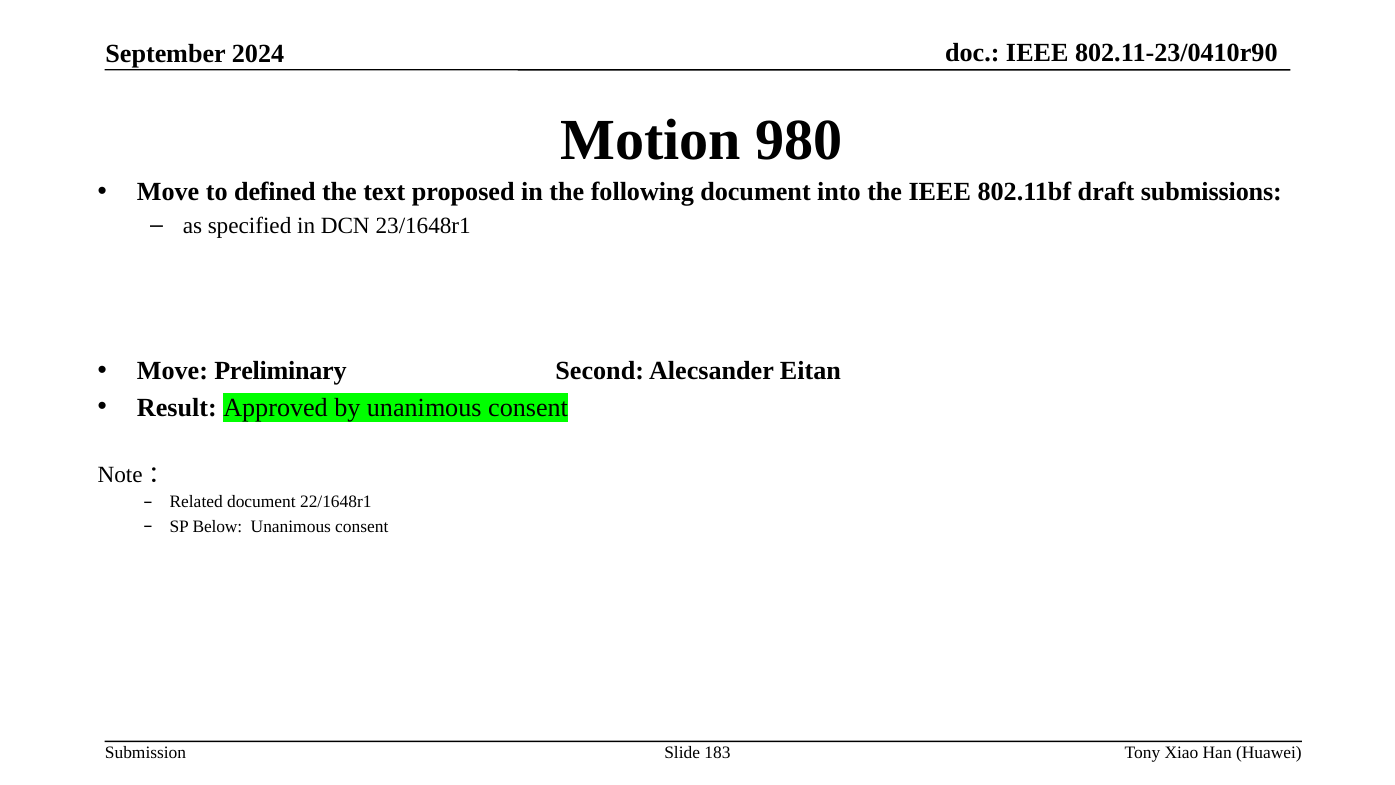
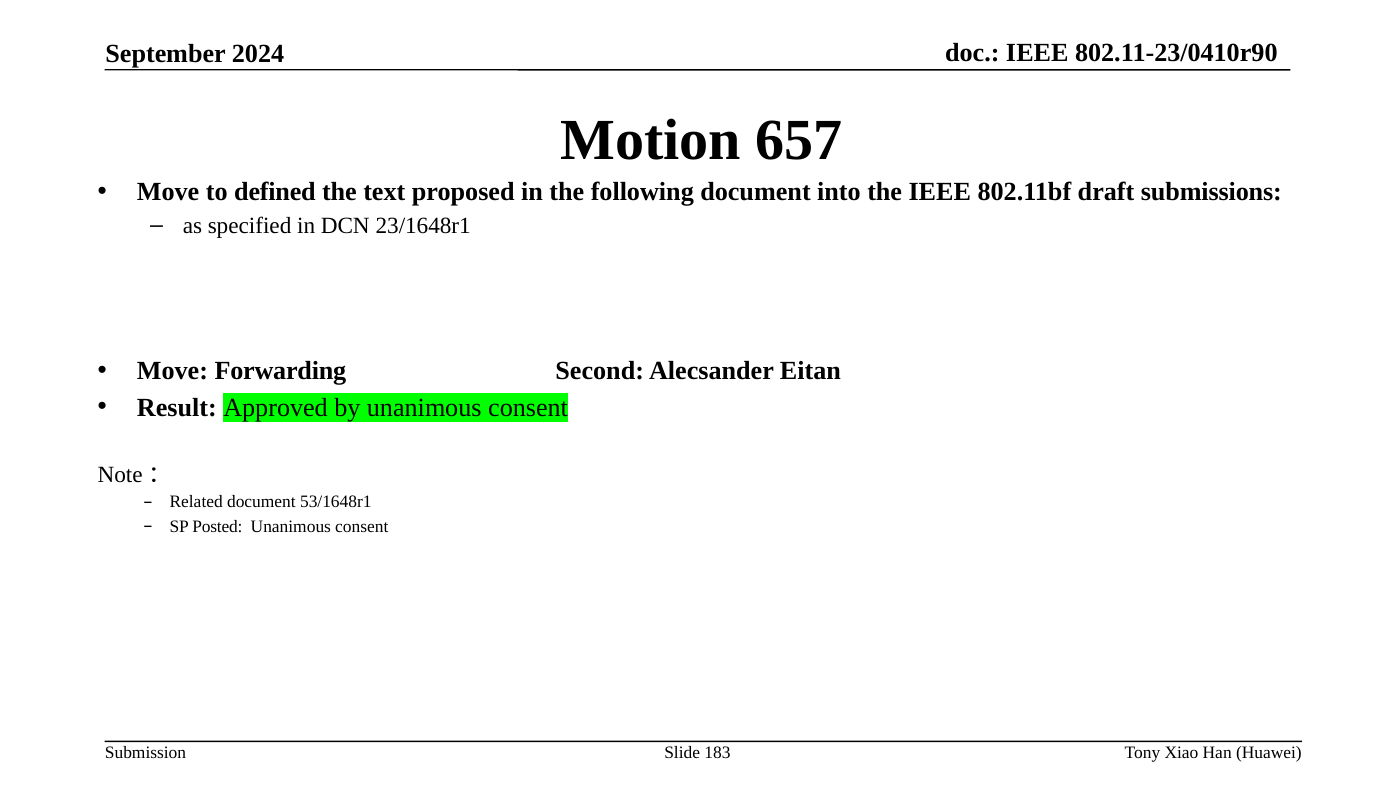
980: 980 -> 657 (799, 140)
Preliminary: Preliminary -> Forwarding (280, 371)
22/1648r1: 22/1648r1 -> 53/1648r1 (336, 502)
Below: Below -> Posted (217, 526)
